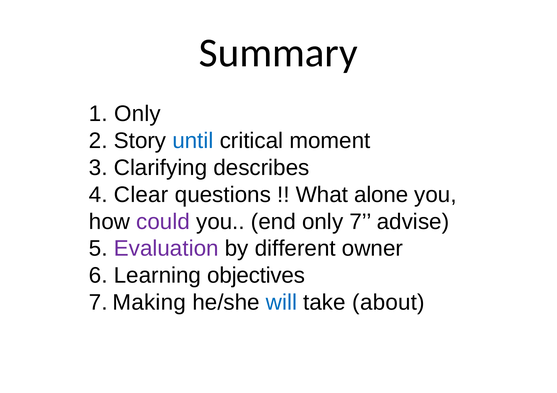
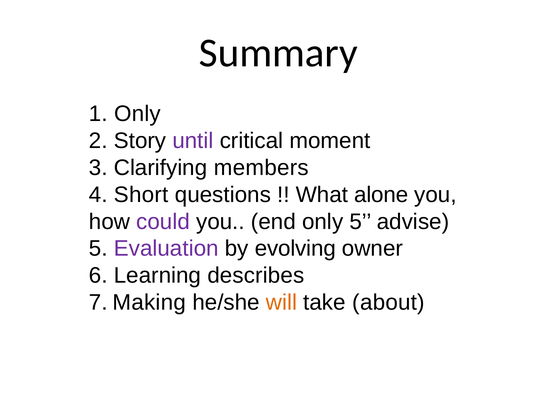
until colour: blue -> purple (193, 141)
describes: describes -> members (261, 168)
Clear: Clear -> Short (141, 194)
only 7: 7 -> 5 (360, 221)
different: different -> evolving (295, 248)
objectives: objectives -> describes (256, 275)
will colour: blue -> orange (281, 302)
